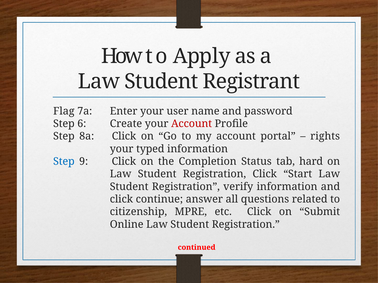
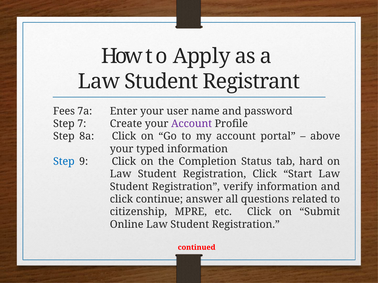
Flag: Flag -> Fees (64, 111)
6: 6 -> 7 (82, 124)
Account colour: red -> purple (192, 124)
rights: rights -> above (325, 136)
